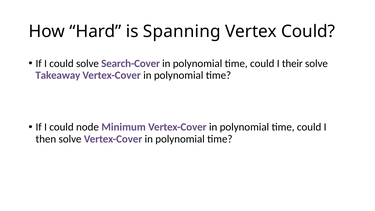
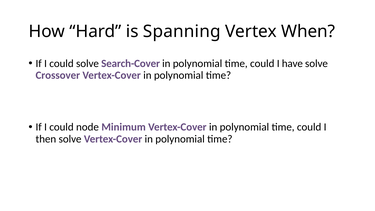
Vertex Could: Could -> When (308, 32)
their: their -> have (292, 63)
Takeaway: Takeaway -> Crossover (58, 75)
